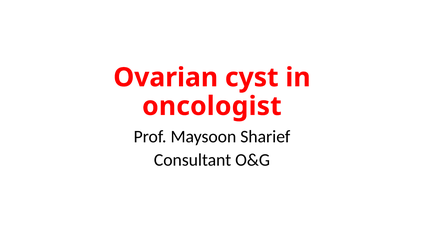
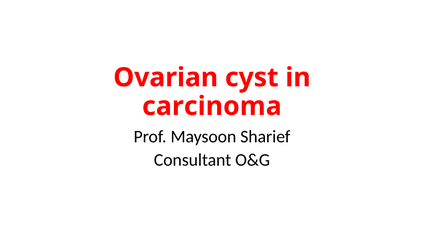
oncologist: oncologist -> carcinoma (212, 106)
